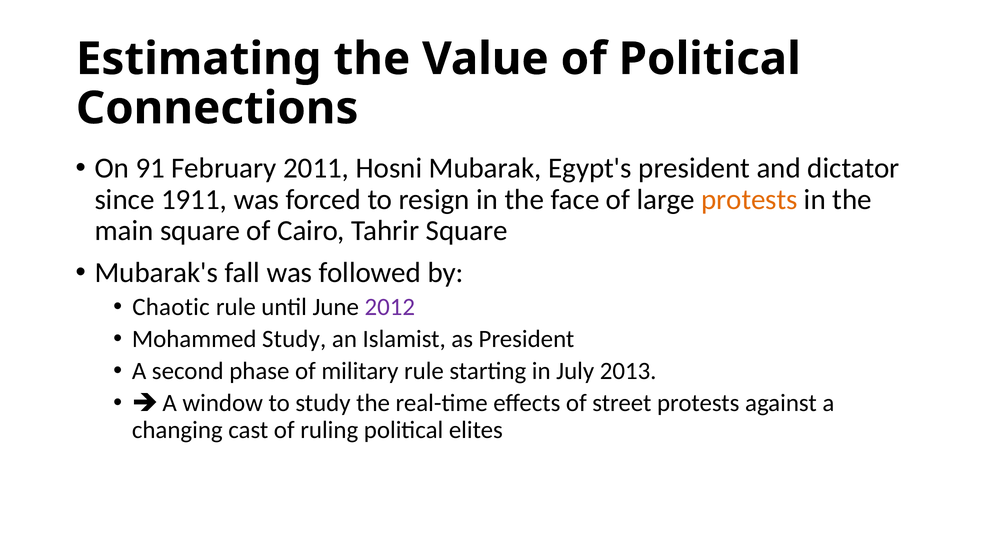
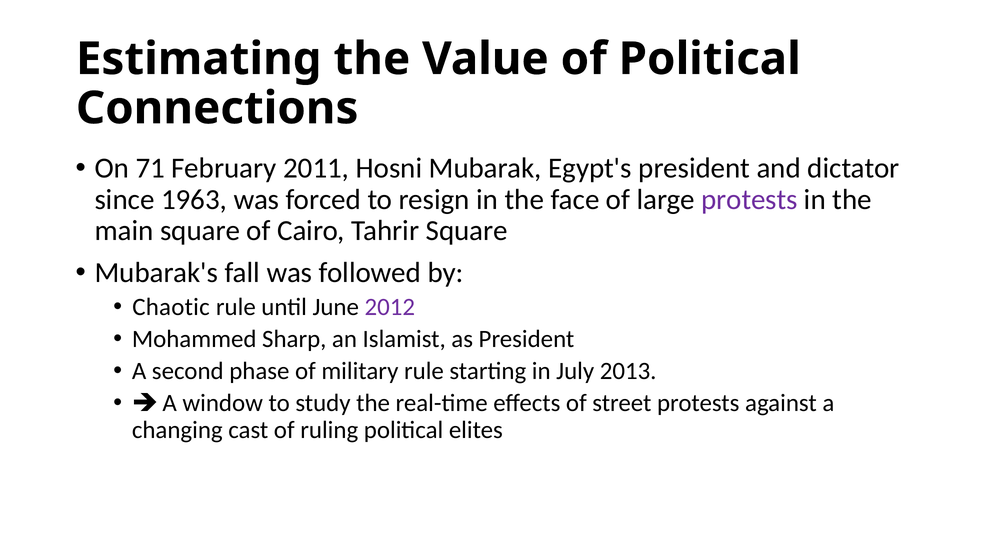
91: 91 -> 71 (150, 168)
1911: 1911 -> 1963 (194, 200)
protests colour: orange -> purple (749, 200)
Mohammed Study: Study -> Sharp (294, 339)
